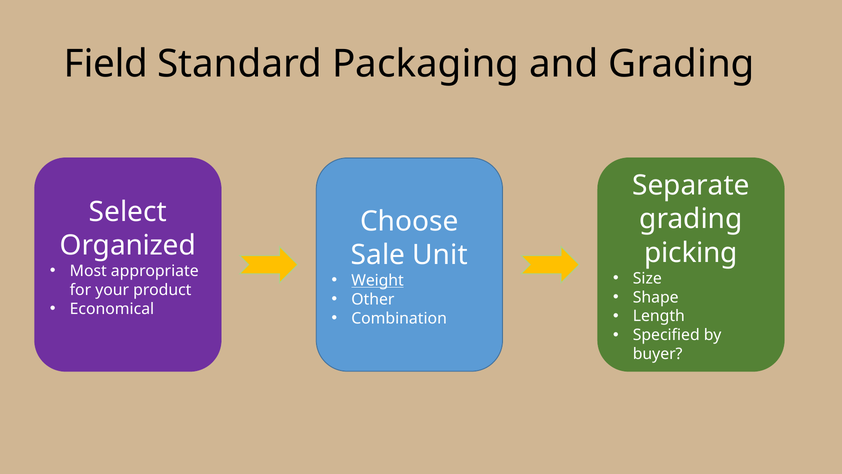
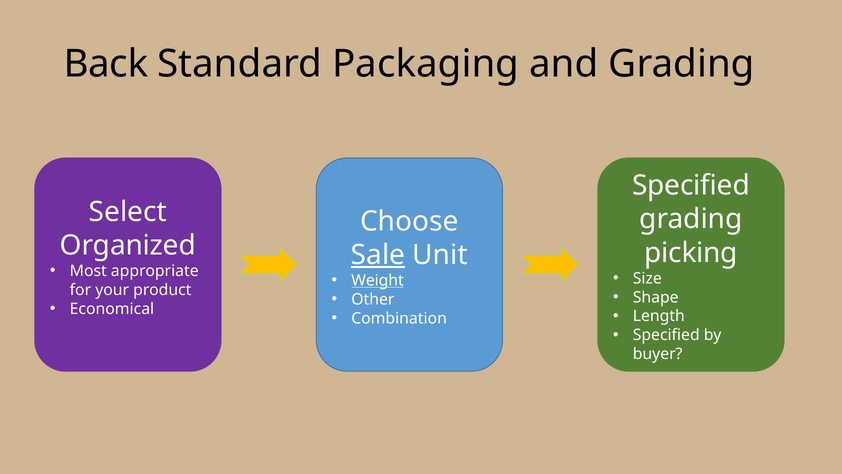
Field: Field -> Back (106, 64)
Separate: Separate -> Specified (691, 185)
Sale underline: none -> present (378, 255)
